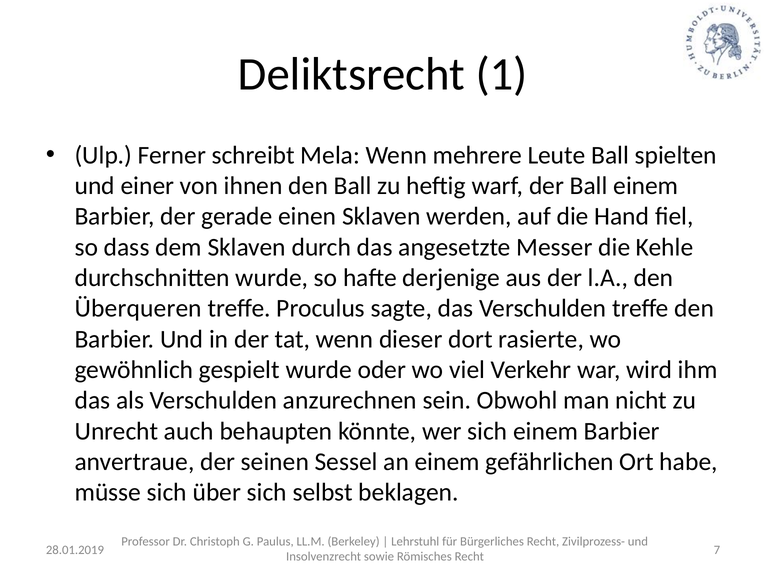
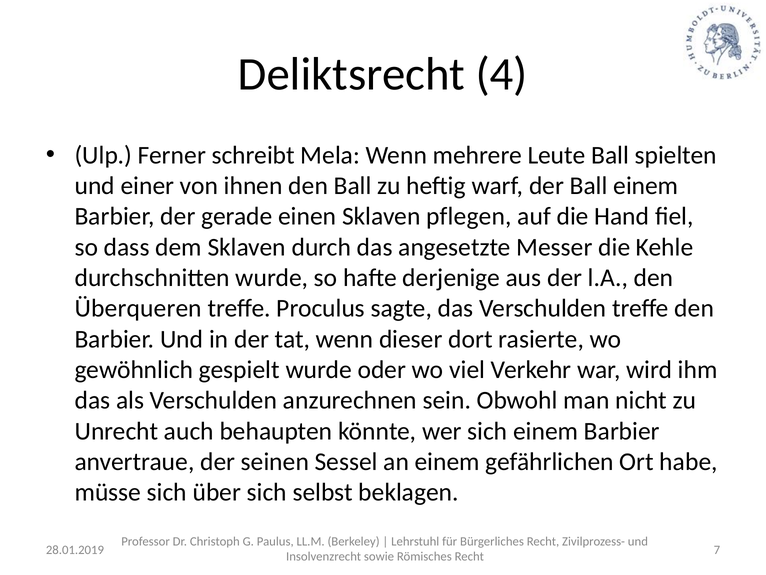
1: 1 -> 4 (502, 74)
werden: werden -> pflegen (469, 216)
